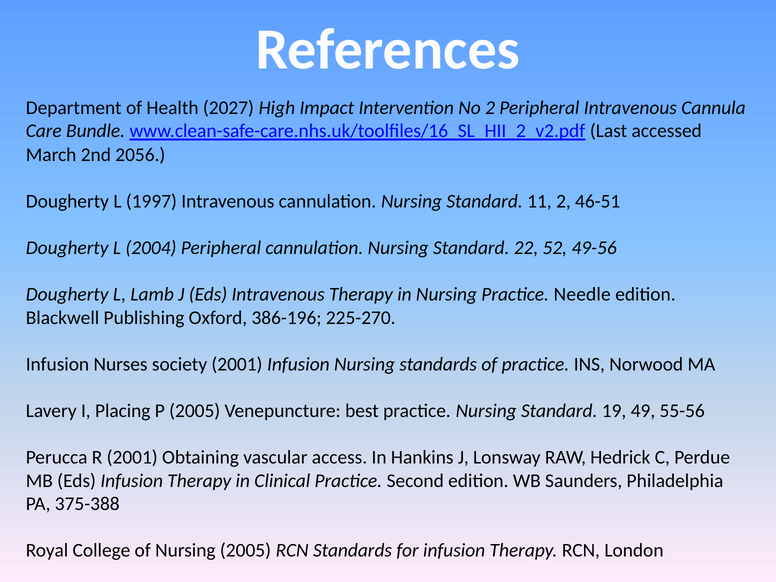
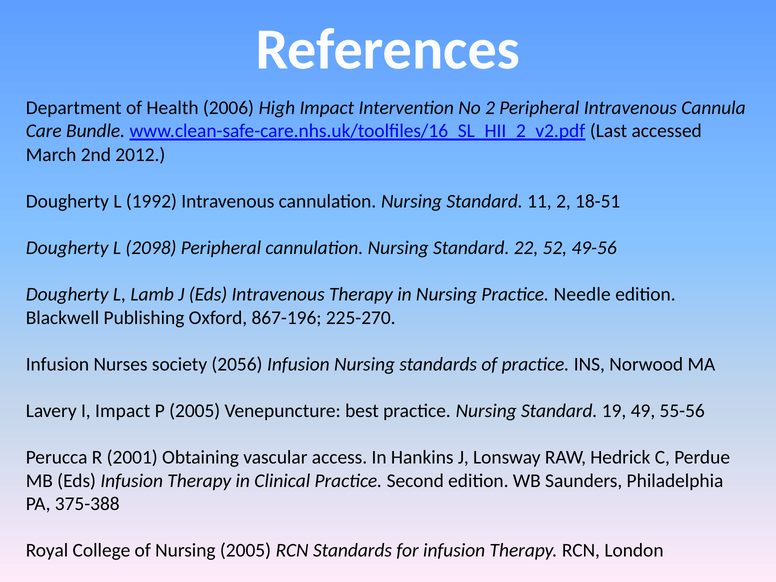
2027: 2027 -> 2006 (228, 108)
2056: 2056 -> 2012 (140, 155)
1997: 1997 -> 1992 (151, 201)
46-51: 46-51 -> 18-51 (598, 201)
2004: 2004 -> 2098 (151, 248)
386-196: 386-196 -> 867-196 (287, 318)
society 2001: 2001 -> 2056 (237, 364)
I Placing: Placing -> Impact (123, 411)
